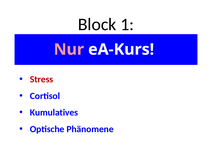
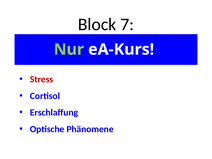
1: 1 -> 7 (127, 24)
Nur colour: pink -> light green (69, 49)
Kumulatives: Kumulatives -> Erschlaffung (54, 113)
